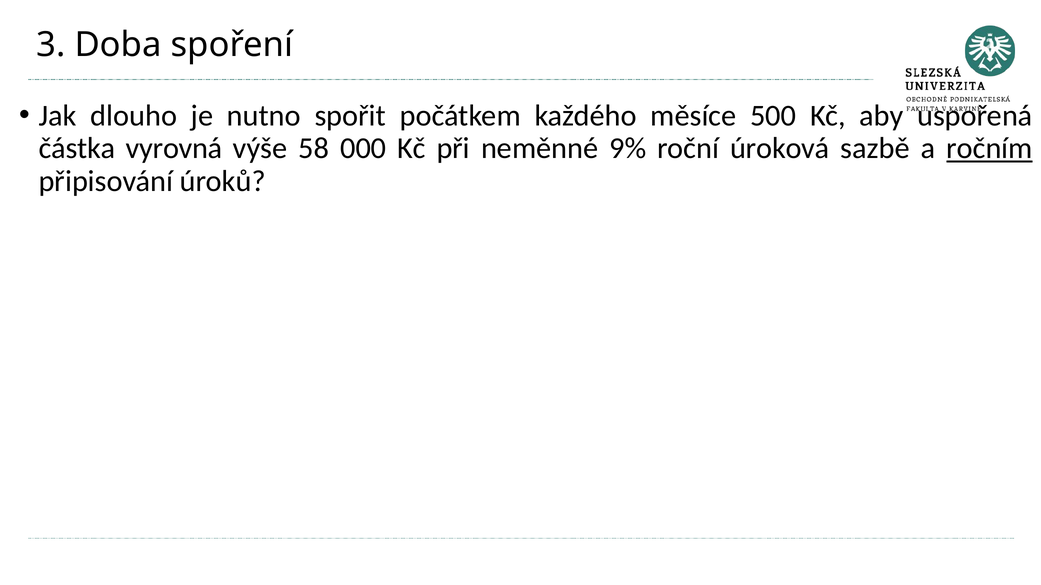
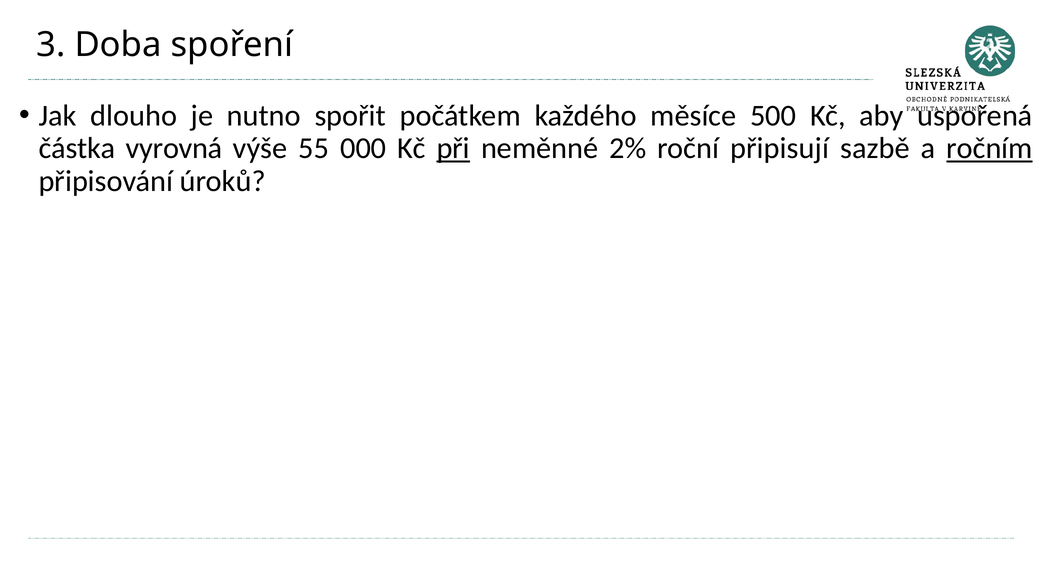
58: 58 -> 55 (314, 148)
při underline: none -> present (453, 148)
9%: 9% -> 2% (628, 148)
úroková: úroková -> připisují (780, 148)
